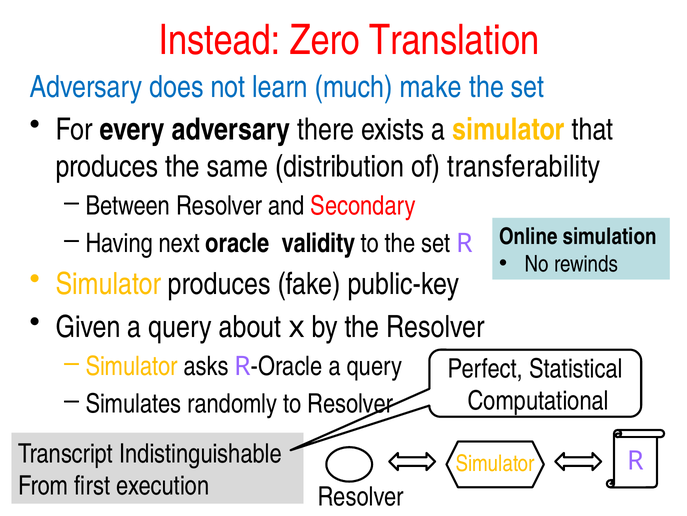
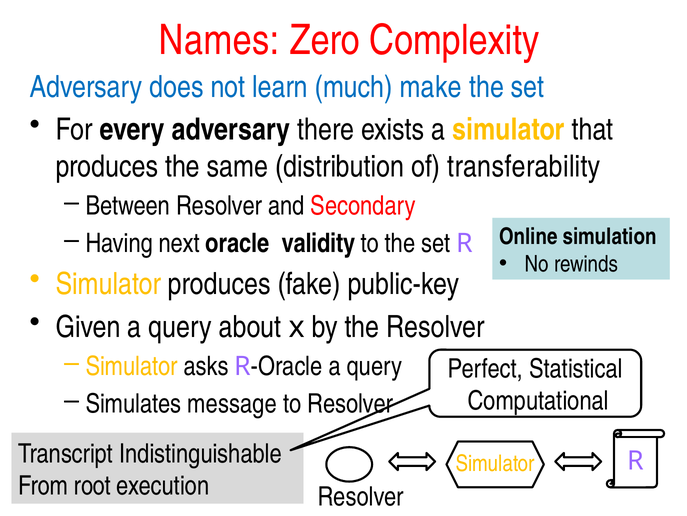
Instead: Instead -> Names (219, 40)
Translation: Translation -> Complexity (454, 40)
randomly: randomly -> message (232, 404)
first: first -> root (92, 485)
